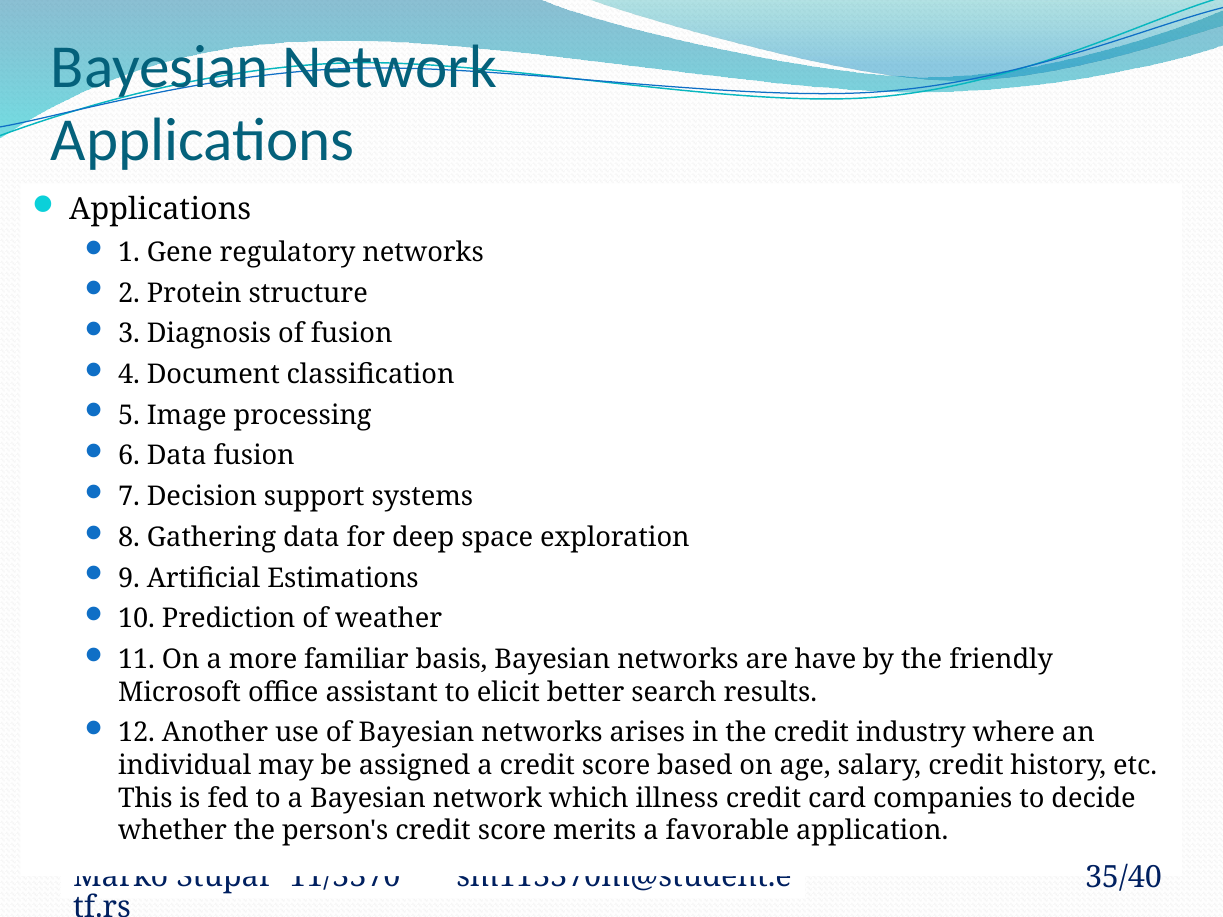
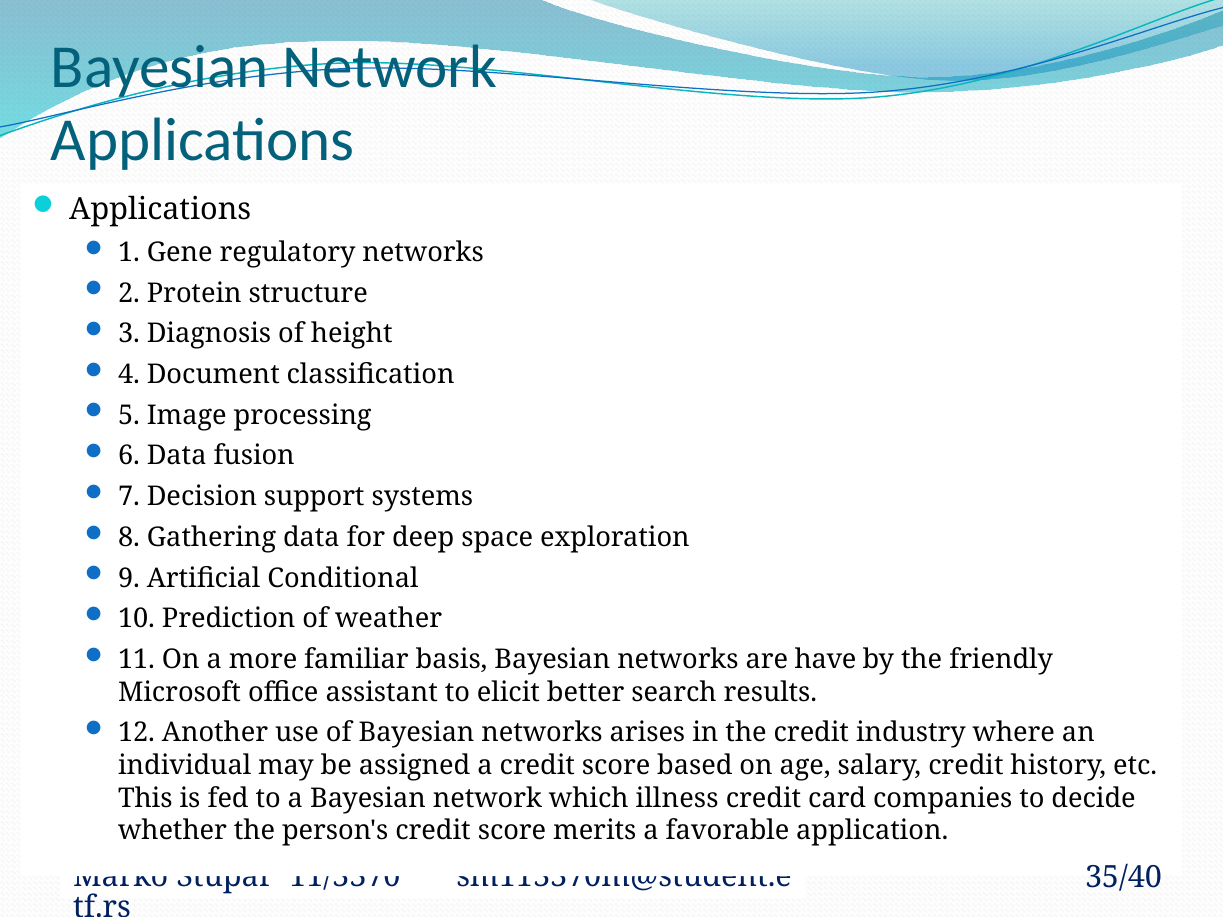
of fusion: fusion -> height (352, 334)
Estimations: Estimations -> Conditional (343, 578)
